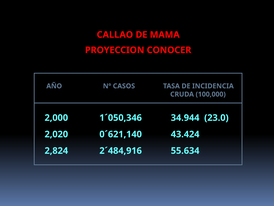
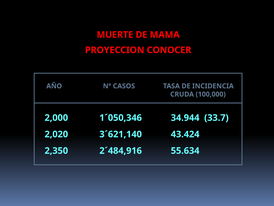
CALLAO: CALLAO -> MUERTE (115, 35)
23.0: 23.0 -> 33.7 (216, 118)
0´621,140: 0´621,140 -> 3´621,140 (121, 134)
2,824: 2,824 -> 2,350 (56, 150)
